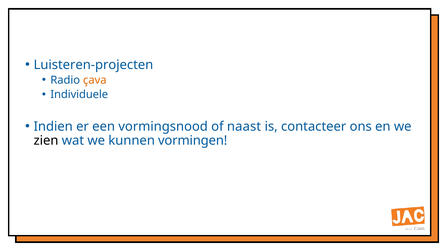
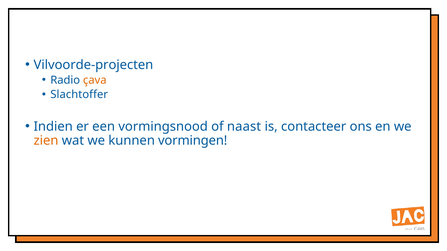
Luisteren-projecten: Luisteren-projecten -> Vilvoorde-projecten (93, 65)
Individuele: Individuele -> Slachtoffer (79, 95)
zien colour: black -> orange (46, 141)
